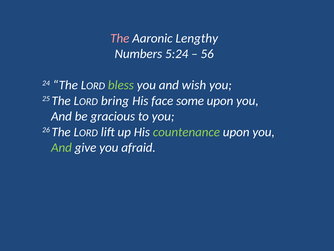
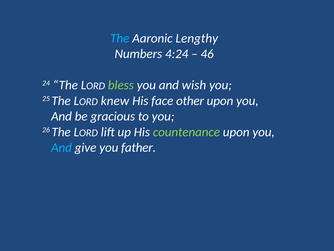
The colour: pink -> light blue (120, 38)
5:24: 5:24 -> 4:24 (177, 54)
56: 56 -> 46 (207, 54)
bring: bring -> knew (115, 101)
some: some -> other (190, 101)
And colour: light green -> light blue (61, 147)
afraid: afraid -> father (139, 147)
